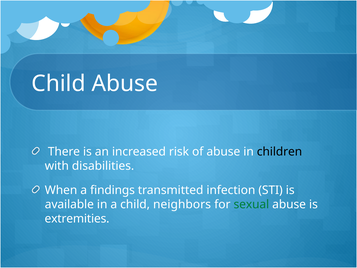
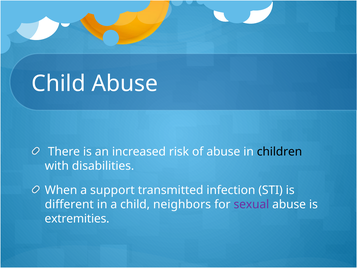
findings: findings -> support (112, 190)
available: available -> different (69, 204)
sexual colour: green -> purple (251, 204)
